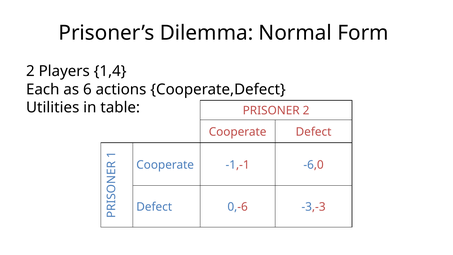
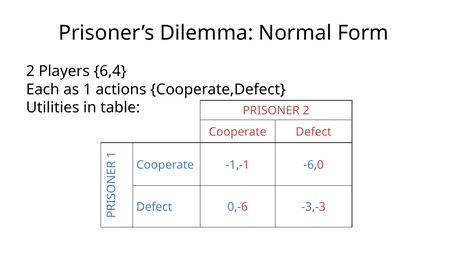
1,4: 1,4 -> 6,4 (110, 71)
as 6: 6 -> 1 (87, 89)
